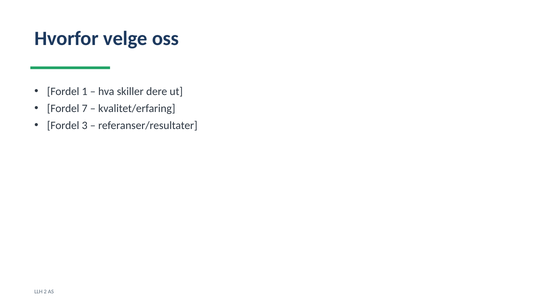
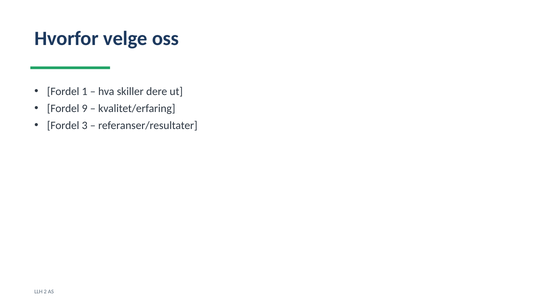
7: 7 -> 9 (85, 108)
